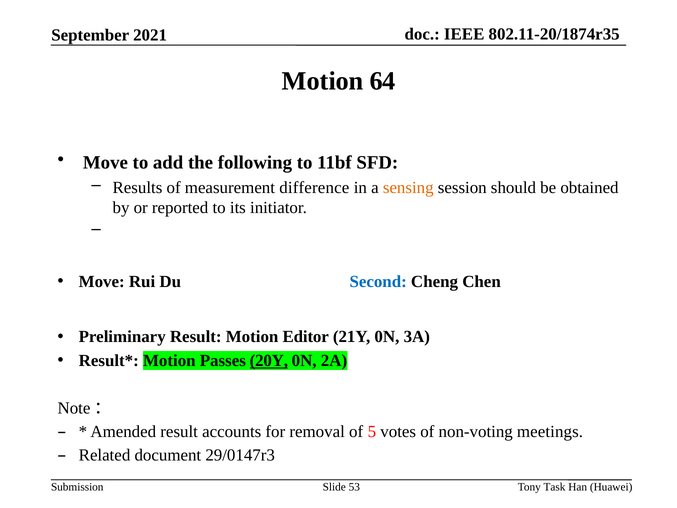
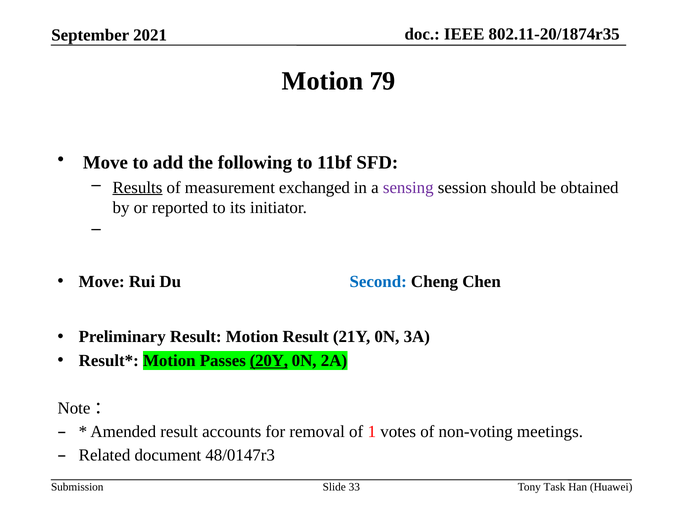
64: 64 -> 79 (383, 81)
Results underline: none -> present (137, 187)
difference: difference -> exchanged (314, 187)
sensing colour: orange -> purple (408, 187)
Motion Editor: Editor -> Result (306, 337)
5: 5 -> 1 (372, 431)
29/0147r3: 29/0147r3 -> 48/0147r3 (240, 455)
53: 53 -> 33 (354, 487)
